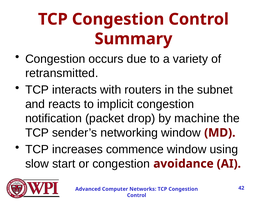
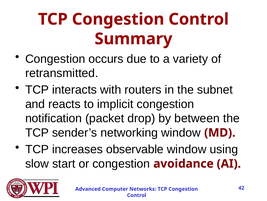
machine: machine -> between (197, 118)
commence: commence -> observable (135, 149)
